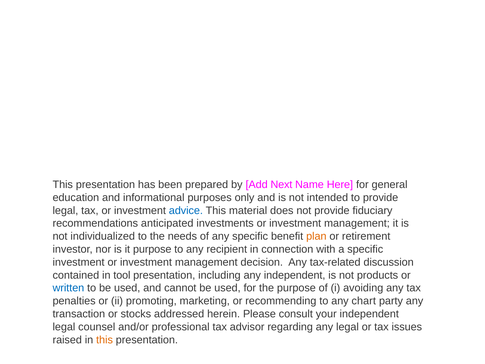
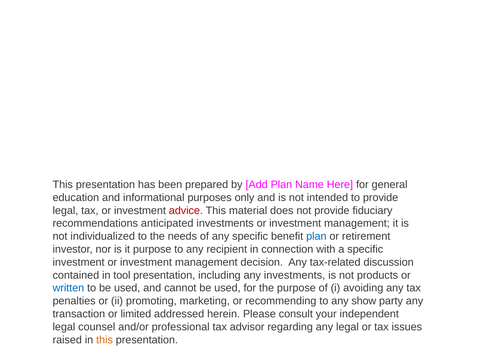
Add Next: Next -> Plan (281, 184)
advice colour: blue -> red (186, 210)
plan colour: orange -> blue (316, 236)
any independent: independent -> investments (295, 275)
chart: chart -> show (364, 301)
stocks: stocks -> limited (136, 314)
